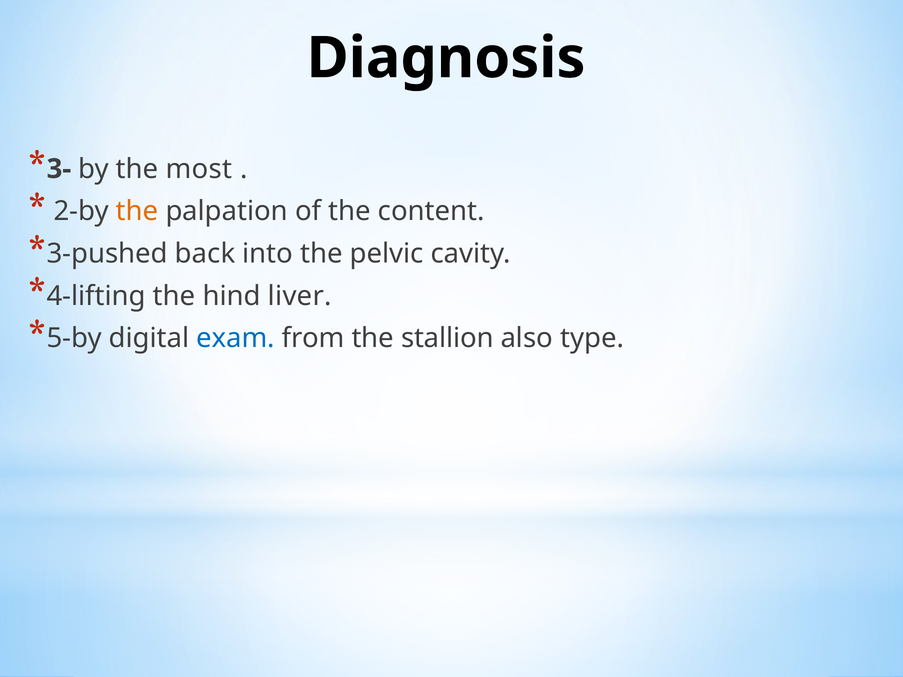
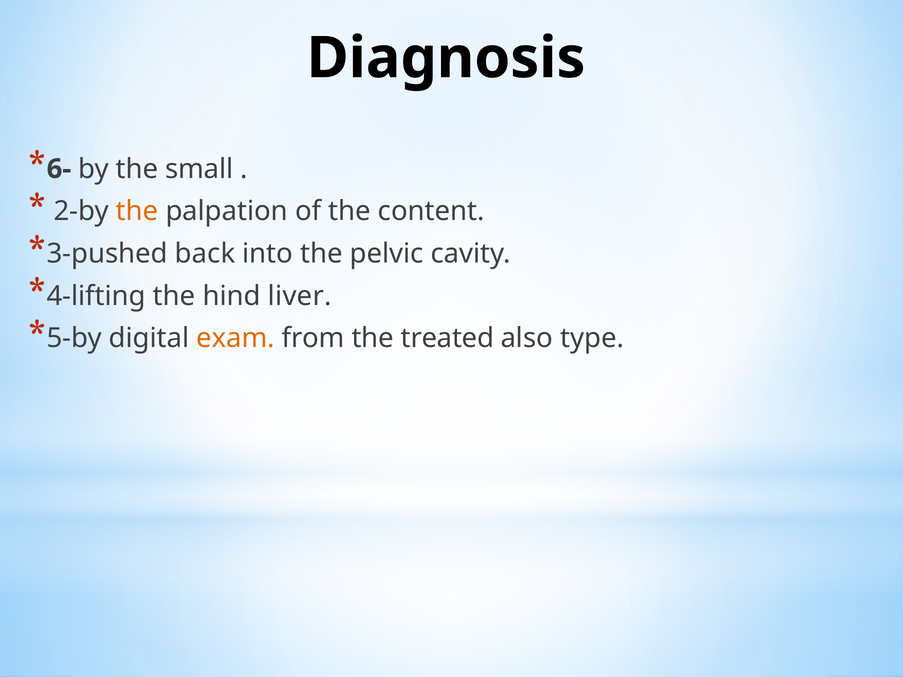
3-: 3- -> 6- (59, 169)
most: most -> small (199, 169)
exam colour: blue -> orange (236, 338)
stallion: stallion -> treated (447, 338)
